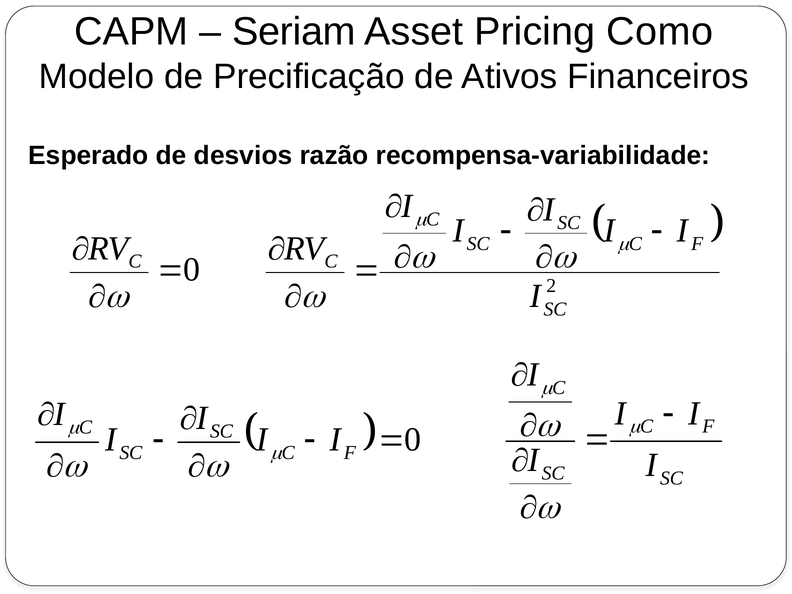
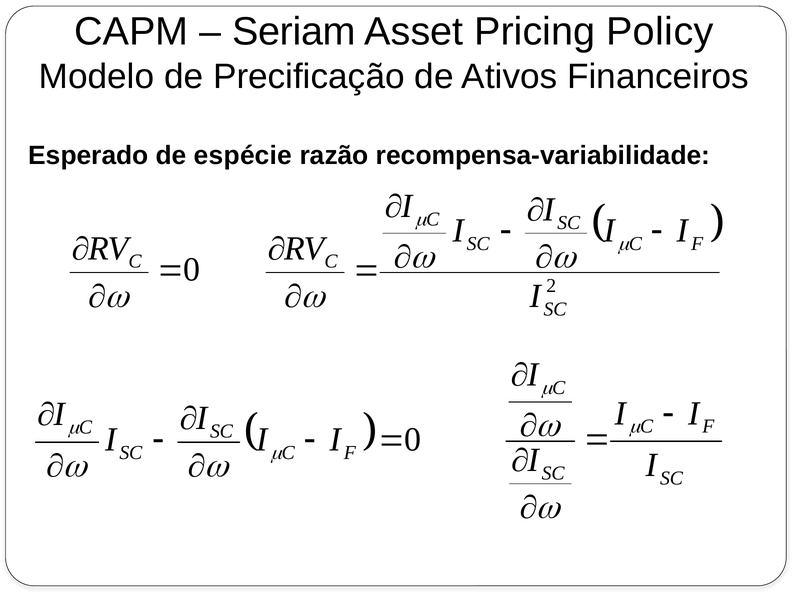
Como: Como -> Policy (660, 32)
desvios: desvios -> espécie (243, 156)
